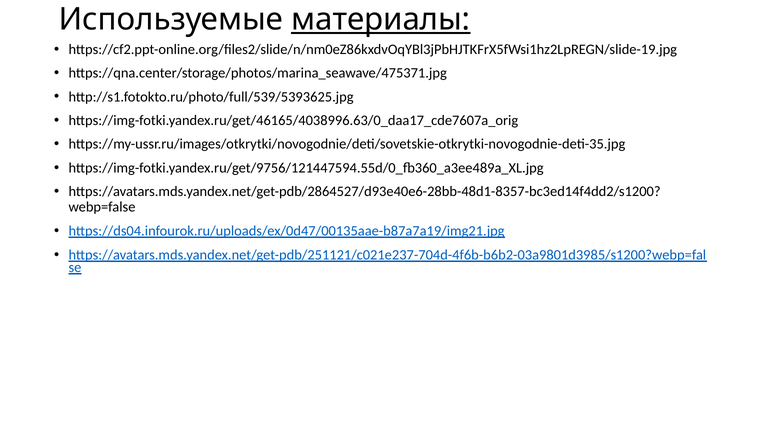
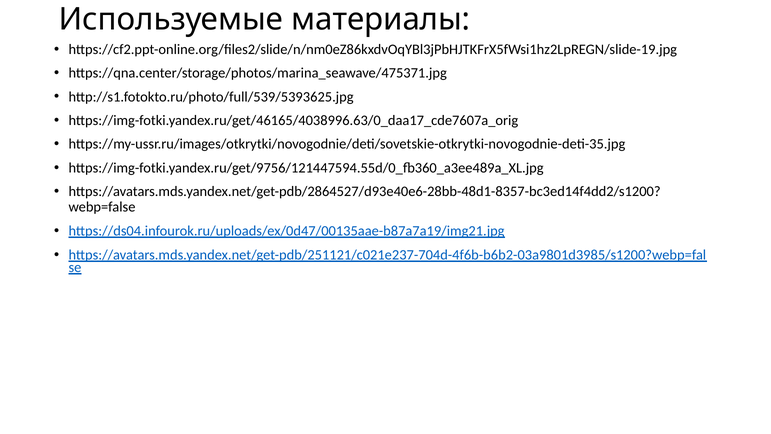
материалы underline: present -> none (381, 20)
